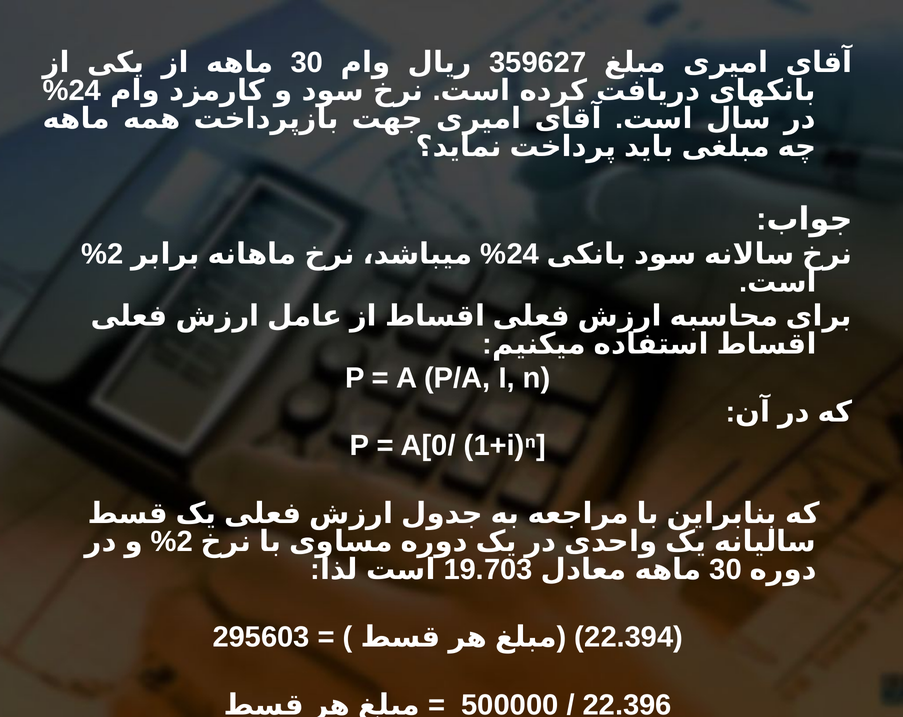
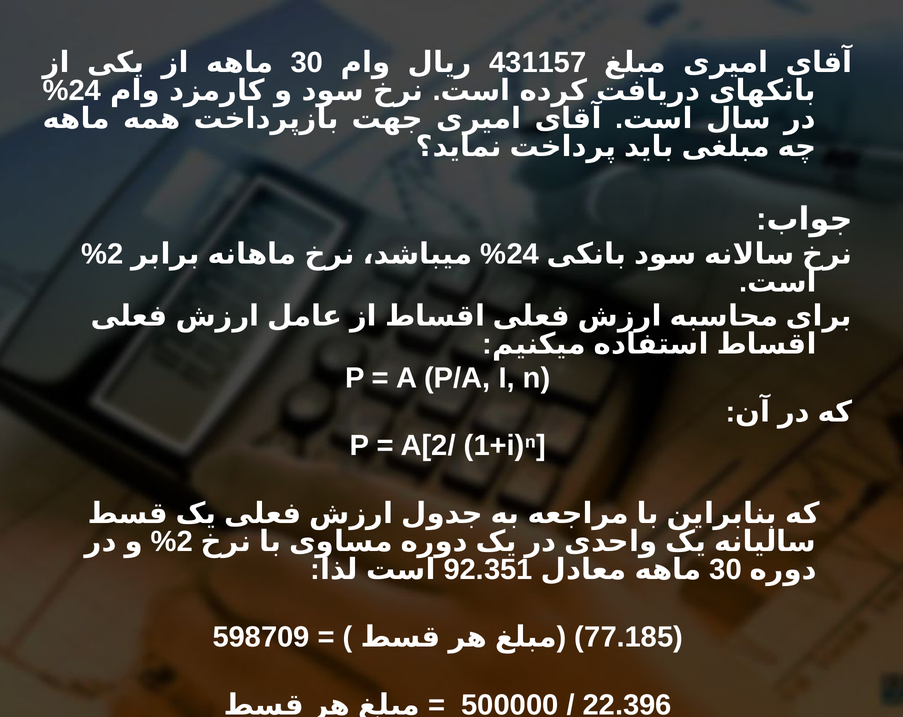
359627: 359627 -> 431157 (538, 62)
A[0/: A[0/ -> A[2/ (428, 446)
19.703: 19.703 -> 92.351 (488, 569)
295603: 295603 -> 598709 (261, 637)
22.394: 22.394 -> 77.185 (629, 637)
